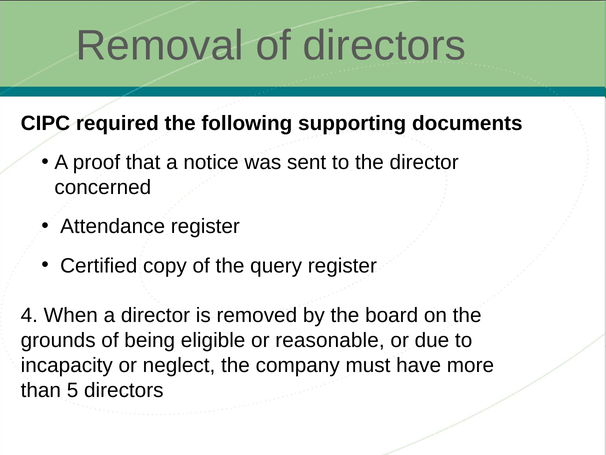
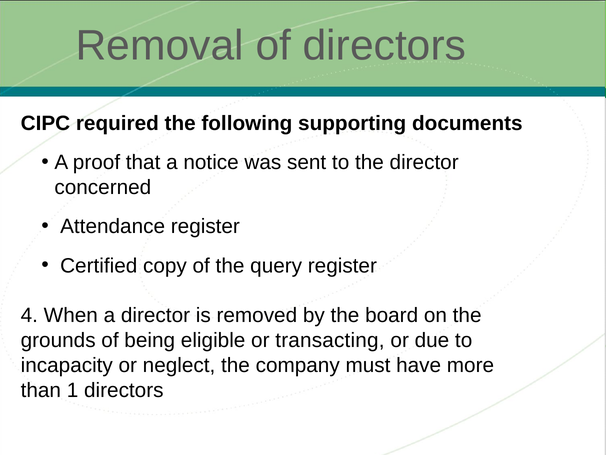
reasonable: reasonable -> transacting (330, 340)
5: 5 -> 1 (73, 390)
